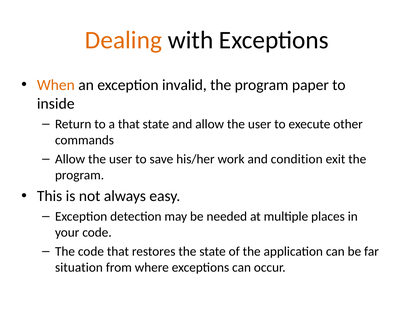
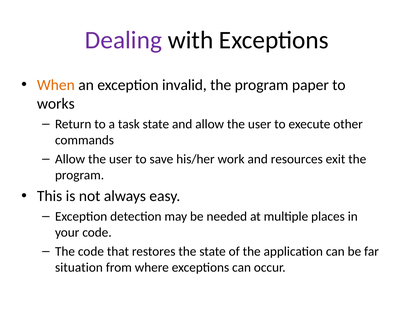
Dealing colour: orange -> purple (123, 40)
inside: inside -> works (56, 104)
a that: that -> task (129, 124)
condition: condition -> resources (297, 159)
